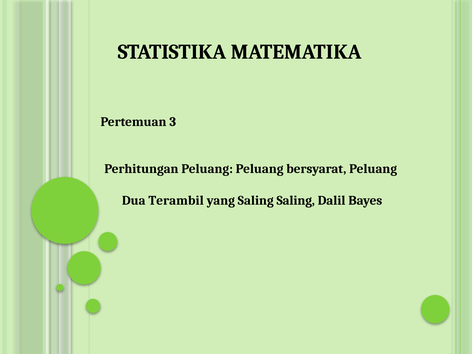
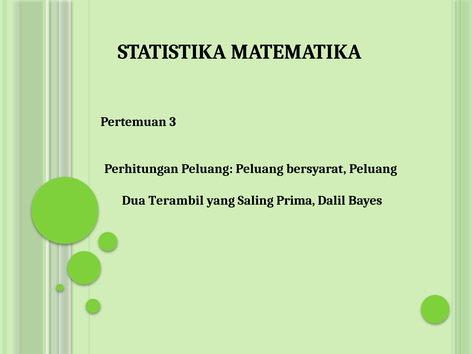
Saling Saling: Saling -> Prima (296, 200)
